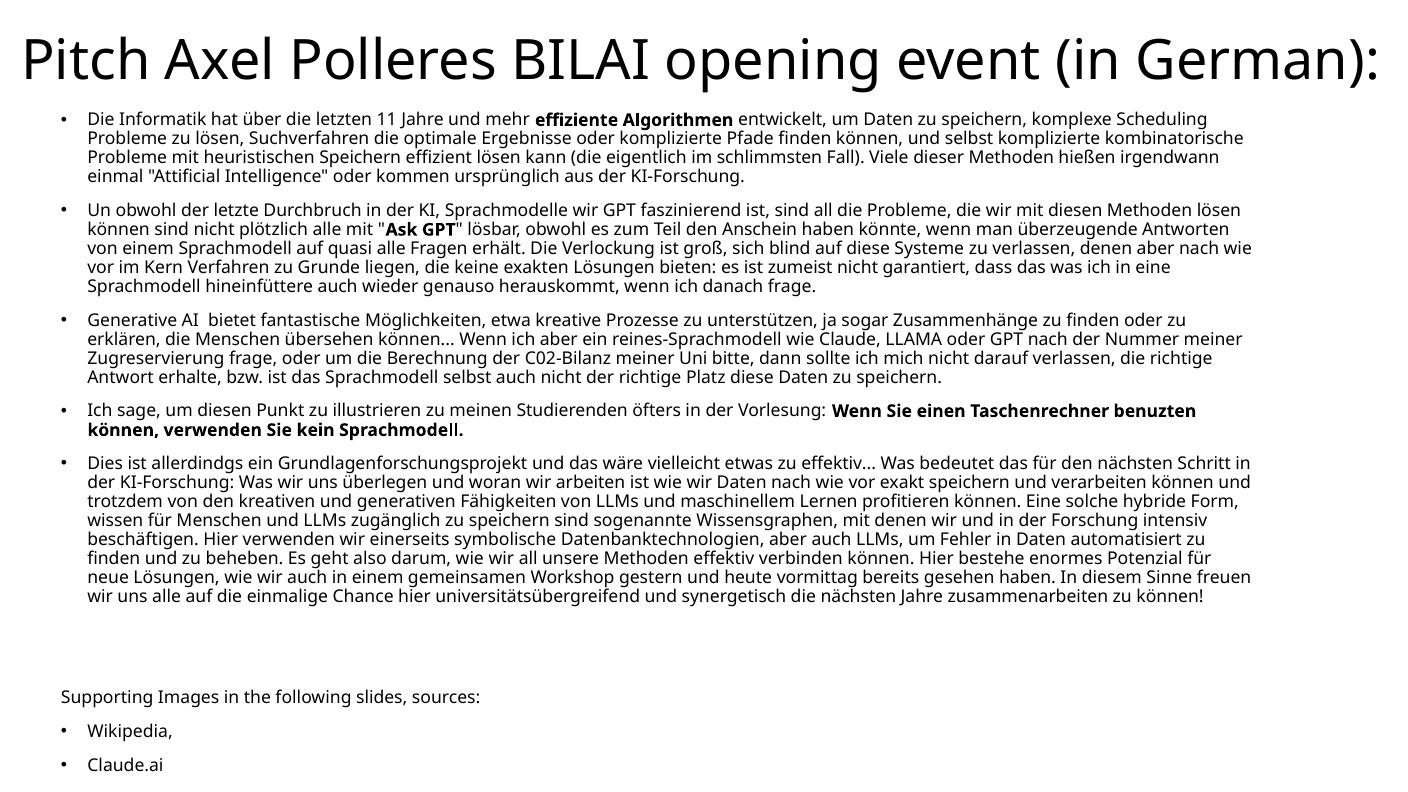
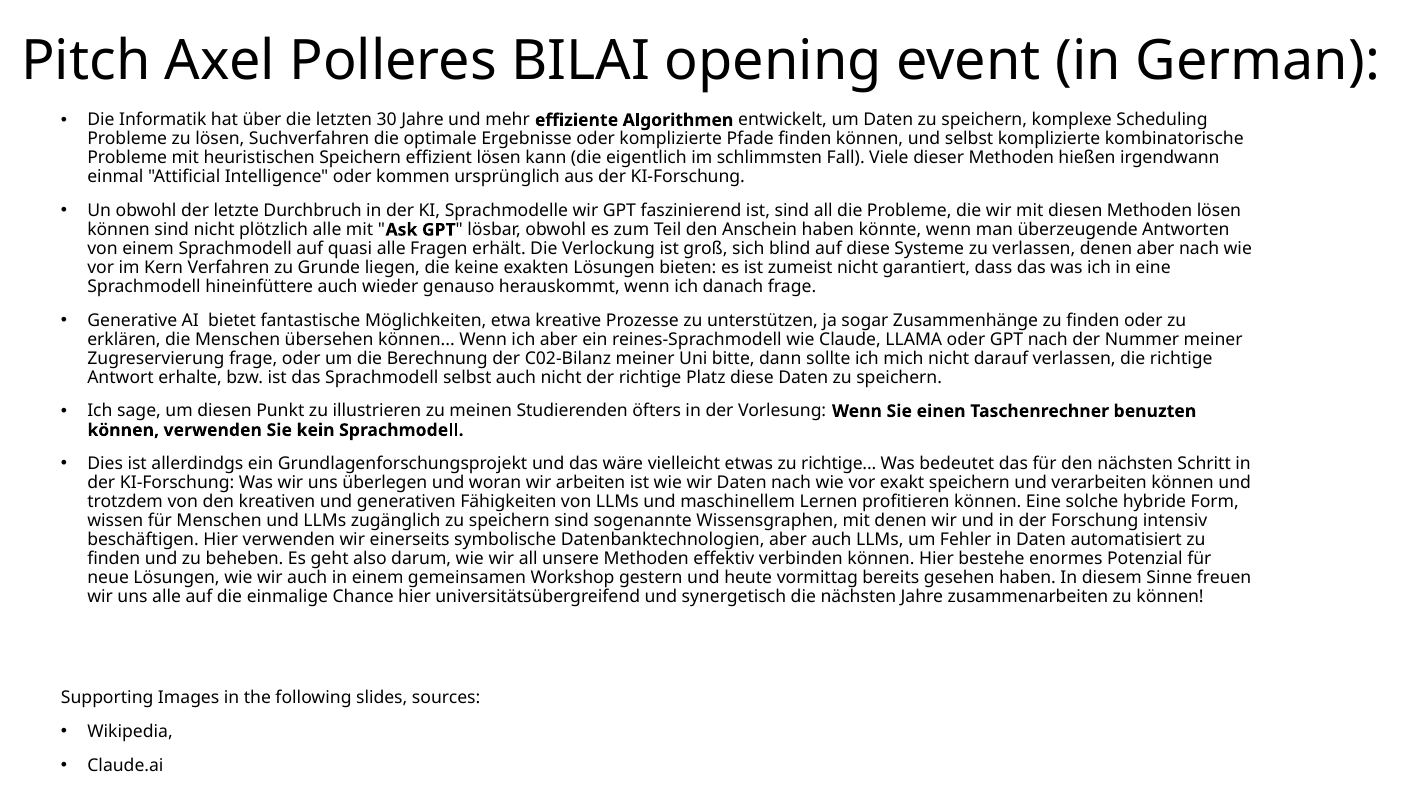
11: 11 -> 30 (387, 120)
zu effektiv: effektiv -> richtige (839, 464)
